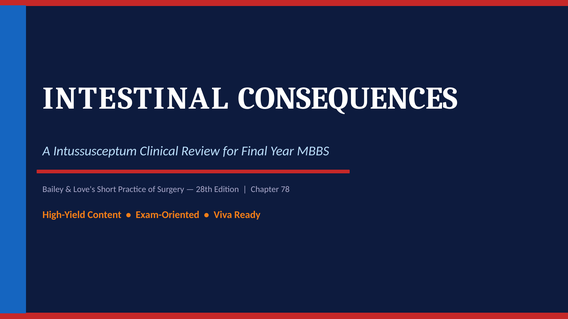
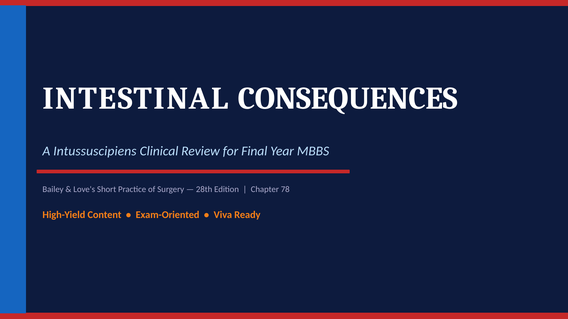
Intussusceptum: Intussusceptum -> Intussuscipiens (95, 151)
